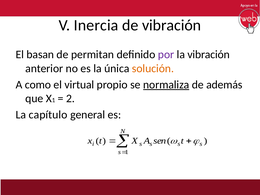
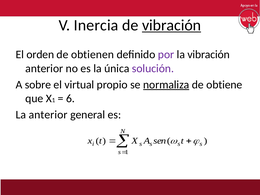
vibración underline: none -> present (172, 25)
basan: basan -> orden (40, 55)
permitan: permitan -> obtienen (92, 55)
solución colour: orange -> purple (153, 68)
como: como -> sobre (38, 85)
además: además -> obtiene (224, 85)
2: 2 -> 6 (71, 98)
La capítulo: capítulo -> anterior (48, 115)
